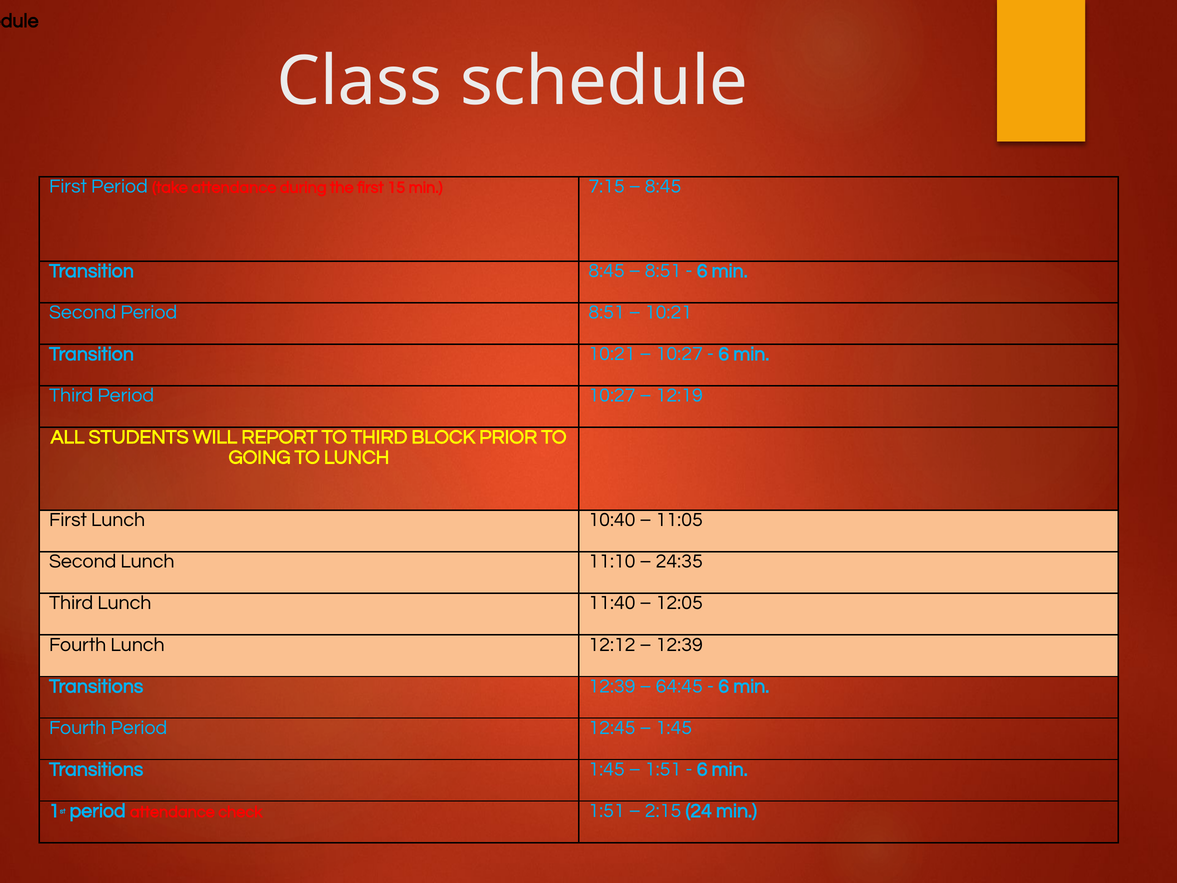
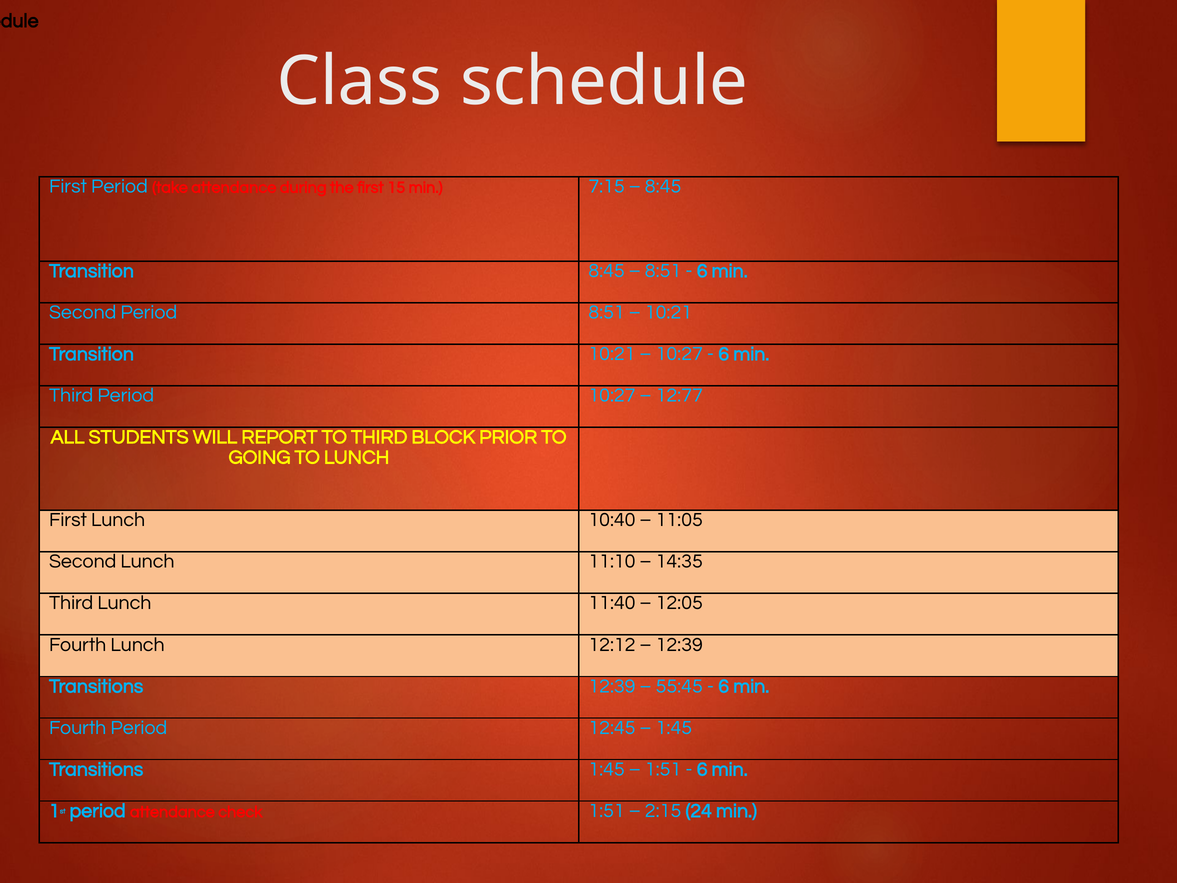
12:19: 12:19 -> 12:77 (679, 395)
24:35: 24:35 -> 14:35 (679, 561)
64:45: 64:45 -> 55:45 (679, 686)
